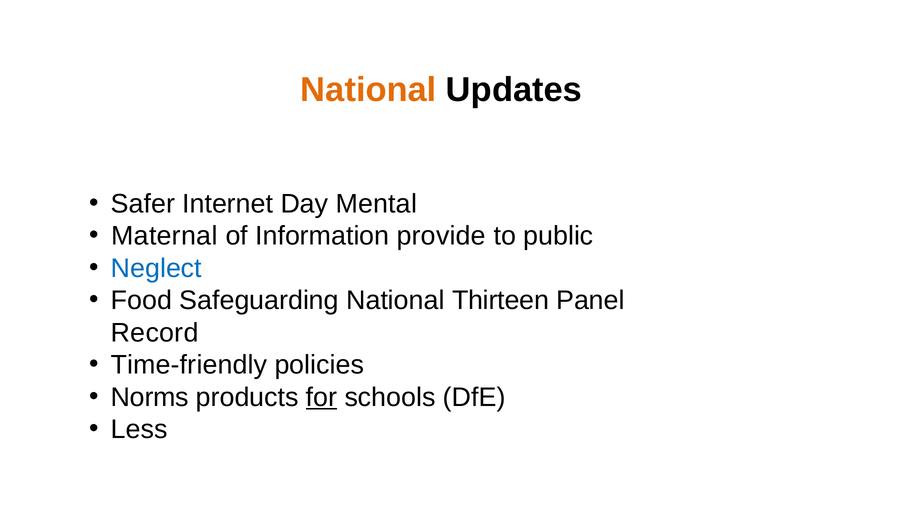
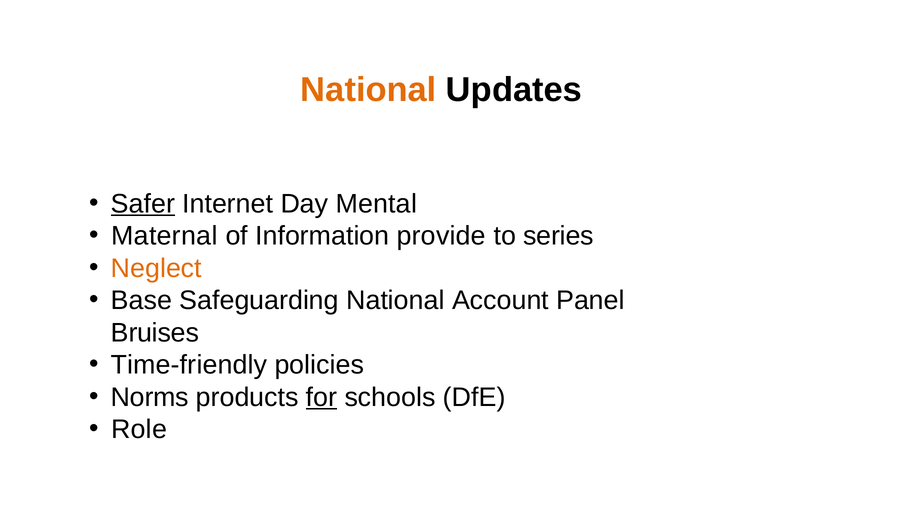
Safer underline: none -> present (143, 204)
public: public -> series (558, 236)
Neglect colour: blue -> orange (156, 268)
Food: Food -> Base (141, 300)
Thirteen: Thirteen -> Account (500, 300)
Record: Record -> Bruises (155, 333)
Less: Less -> Role (139, 429)
